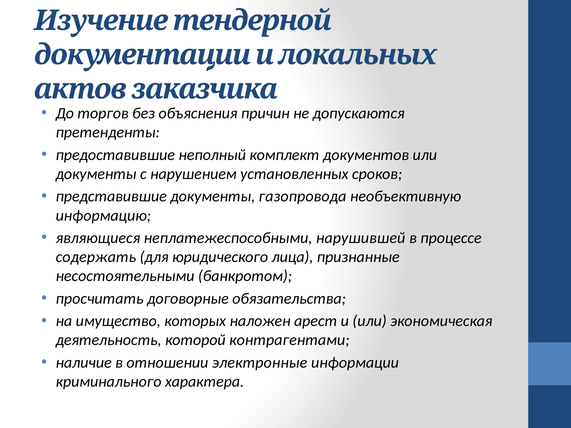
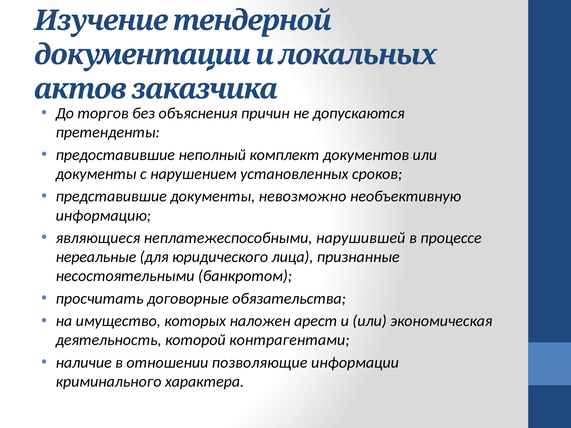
газопровода: газопровода -> невозможно (303, 197)
содержать: содержать -> нереальные (96, 257)
электронные: электронные -> позволяющие (260, 363)
